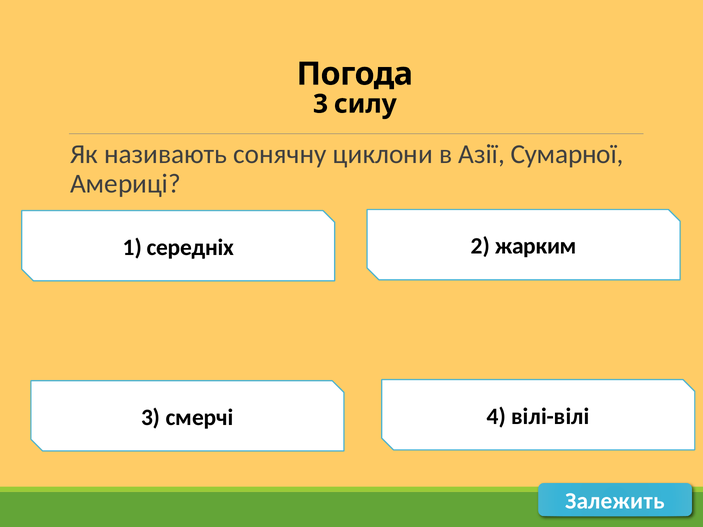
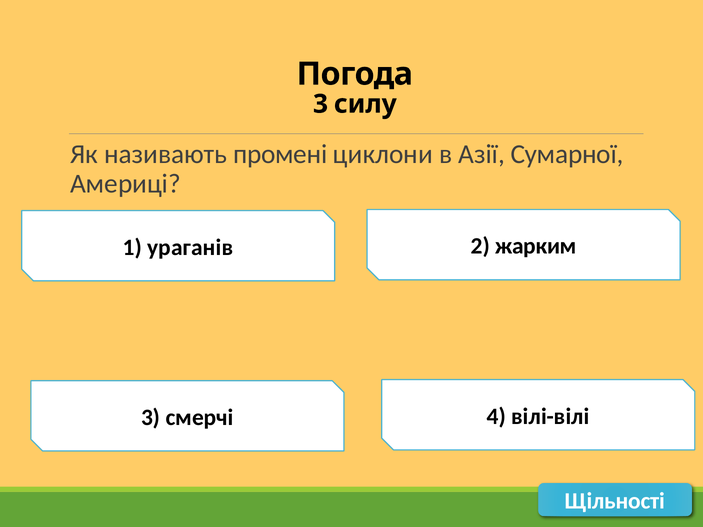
сонячну: сонячну -> промені (280, 154)
середніх: середніх -> ураганів (190, 247)
Залежить: Залежить -> Щільності (615, 501)
